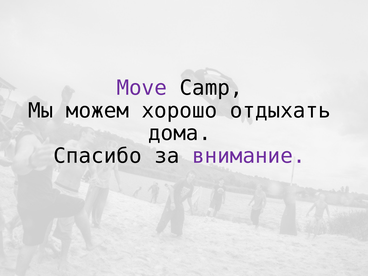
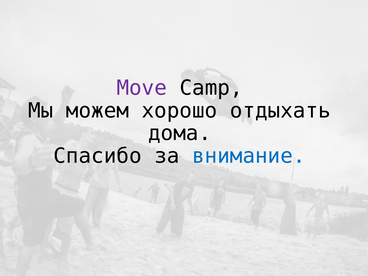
внимание colour: purple -> blue (249, 156)
